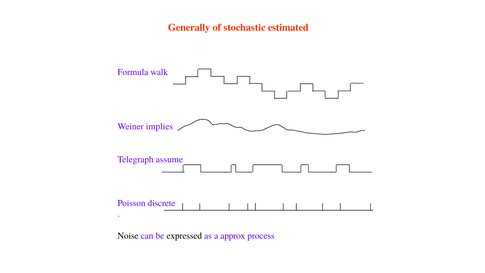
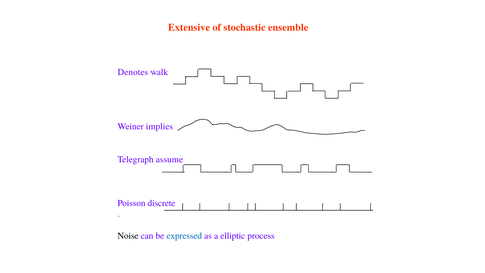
Generally: Generally -> Extensive (189, 27)
estimated: estimated -> ensemble (288, 27)
Formula: Formula -> Denotes (133, 72)
expressed colour: black -> blue (184, 236)
approx: approx -> elliptic (233, 236)
